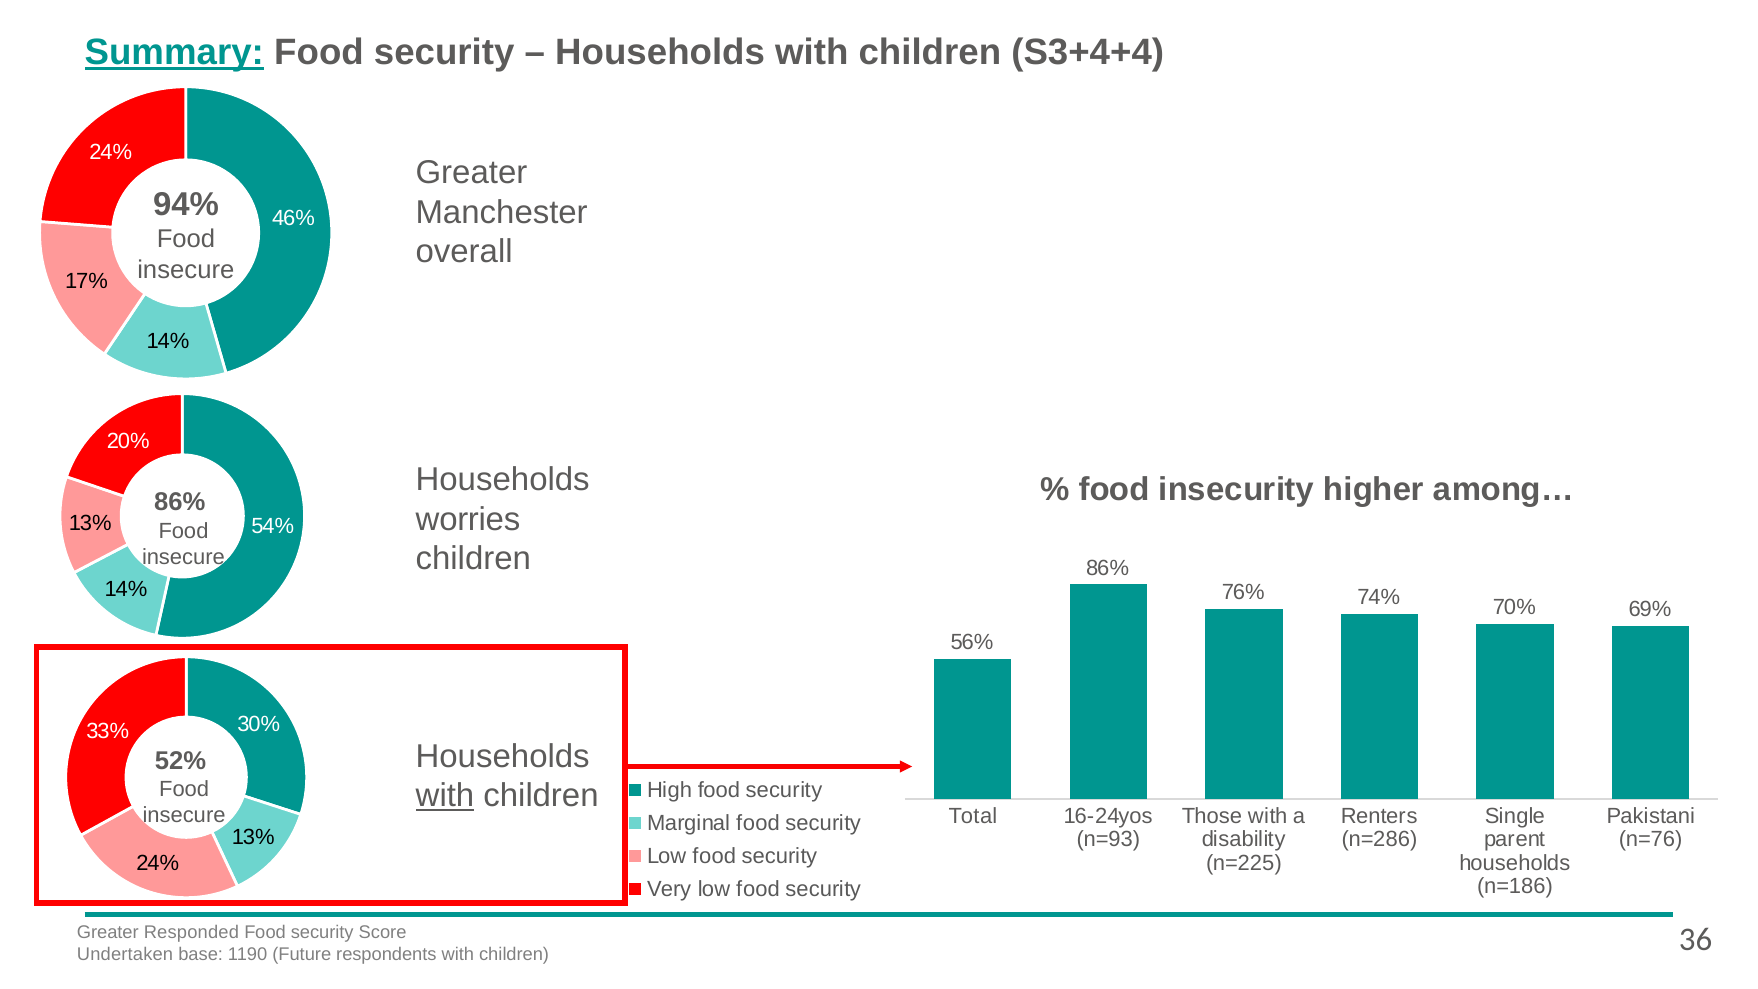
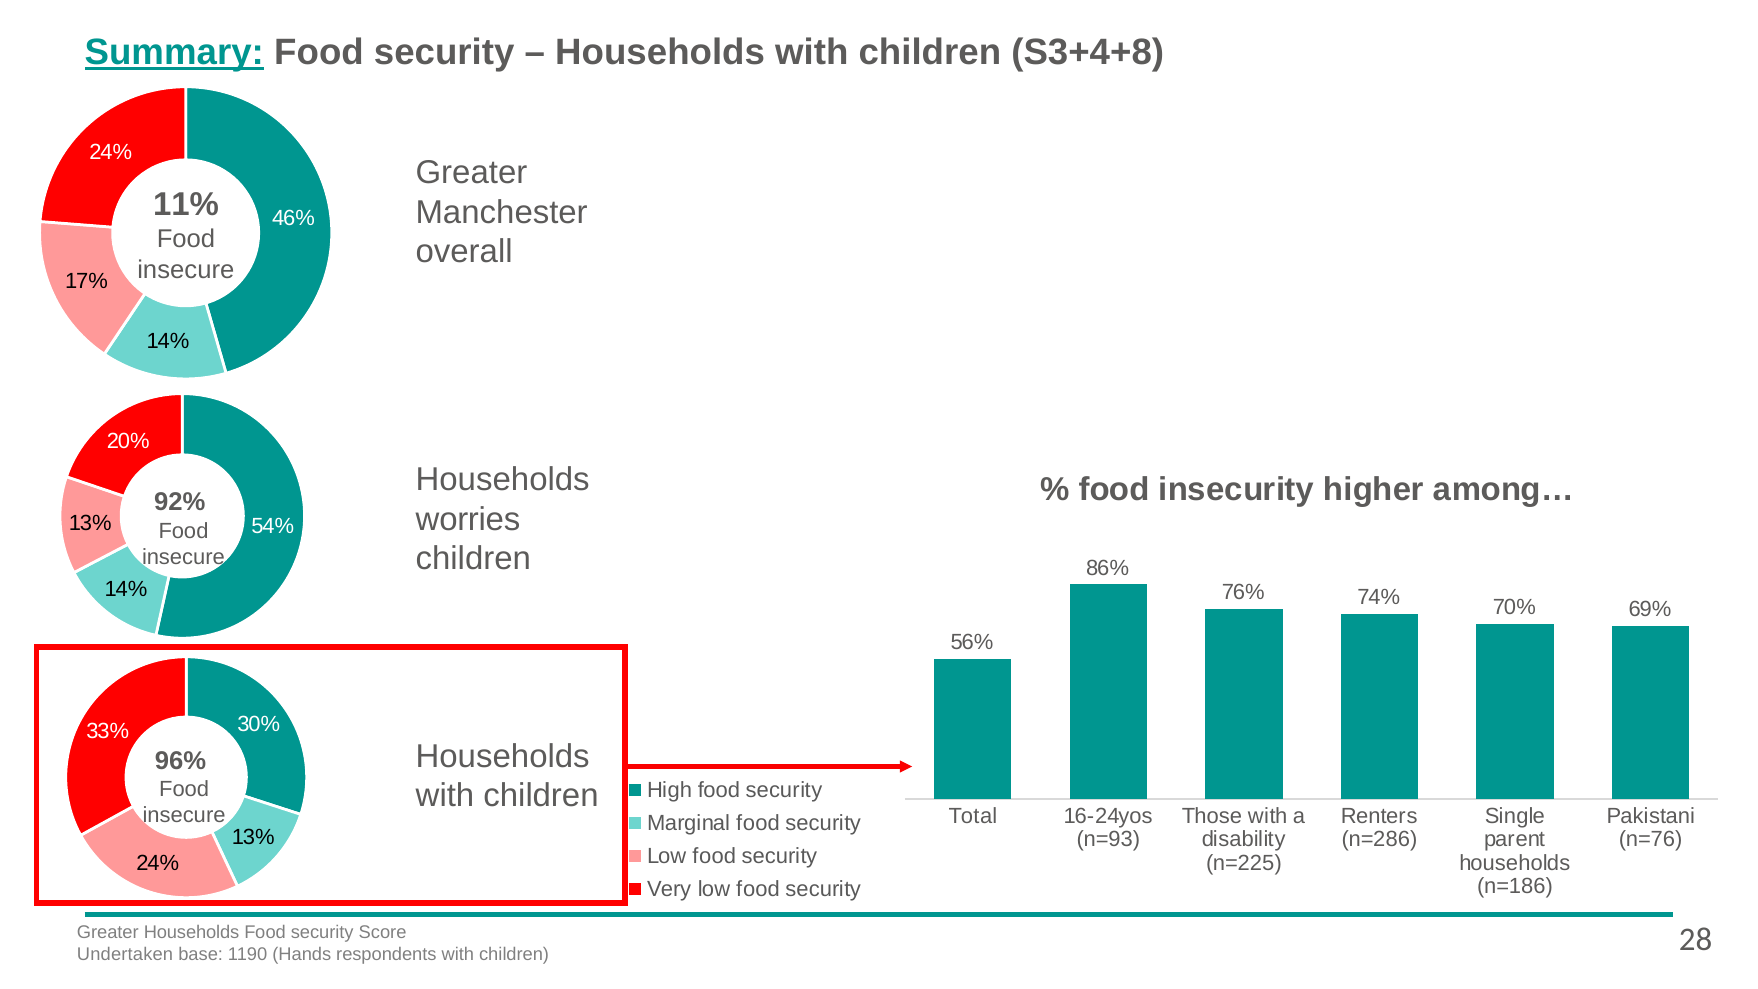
S3+4+4: S3+4+4 -> S3+4+8 (1088, 53)
94%: 94% -> 11% (186, 204)
86%: 86% -> 92% (180, 502)
52%: 52% -> 96% (180, 761)
with underline: present -> none (445, 796)
Greater Responded: Responded -> Households (192, 932)
Future: Future -> Hands (302, 954)
36: 36 -> 28 (1696, 940)
